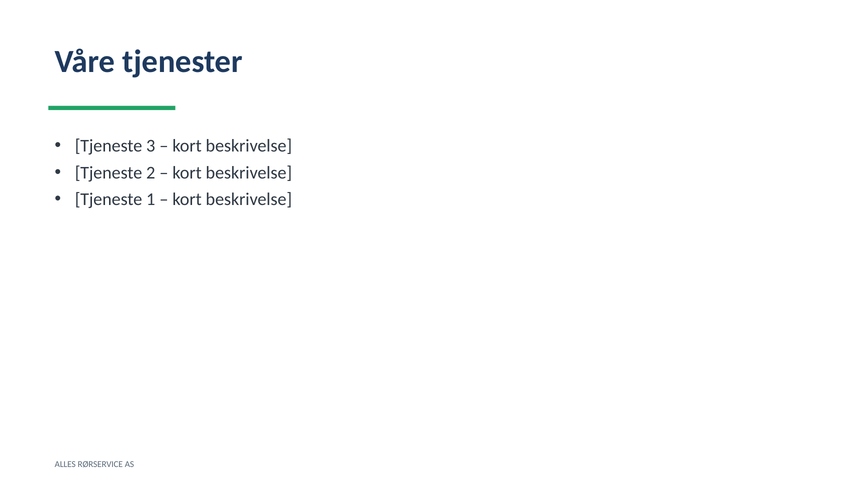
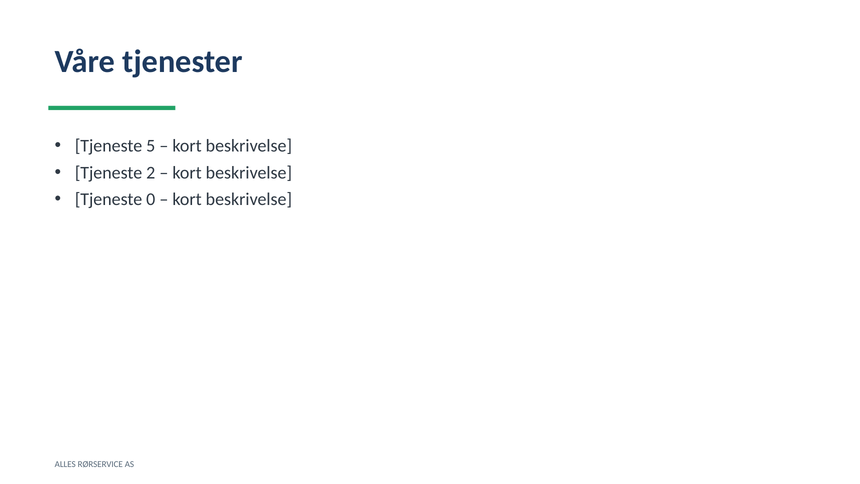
3: 3 -> 5 (151, 146)
1: 1 -> 0 (151, 199)
